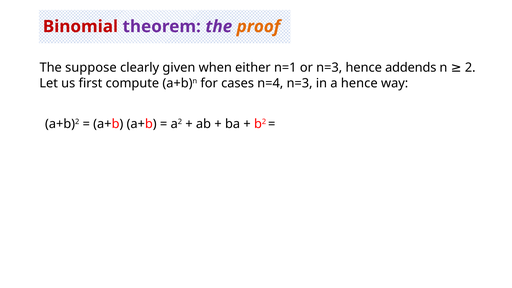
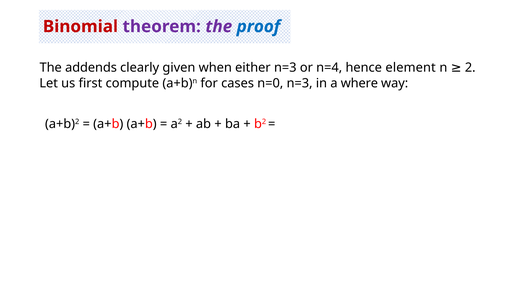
proof colour: orange -> blue (258, 27)
suppose: suppose -> addends (91, 68)
either n=1: n=1 -> n=3 (285, 68)
or n=3: n=3 -> n=4 (329, 68)
addends: addends -> element (411, 68)
n=4: n=4 -> n=0 (270, 83)
a hence: hence -> where (359, 83)
